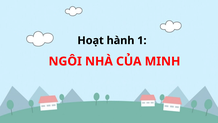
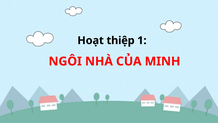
hành: hành -> thiệp (121, 40)
